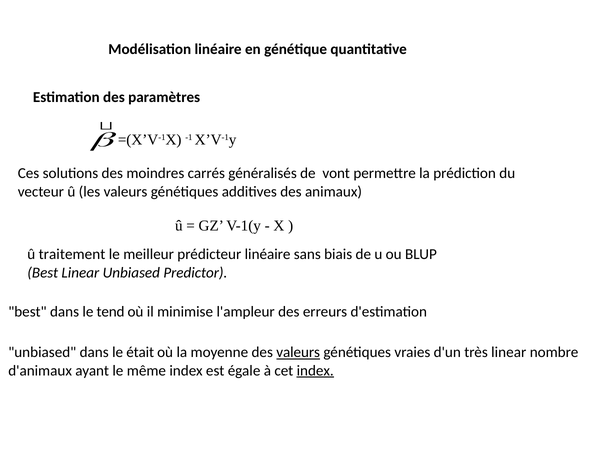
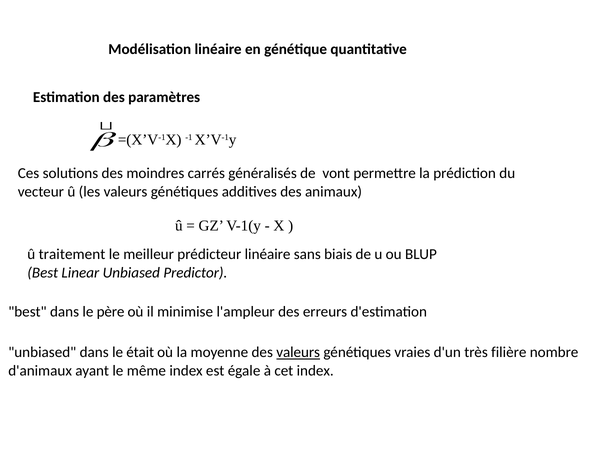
tend: tend -> père (111, 311)
très linear: linear -> filière (509, 352)
index underline: present -> none (315, 370)
